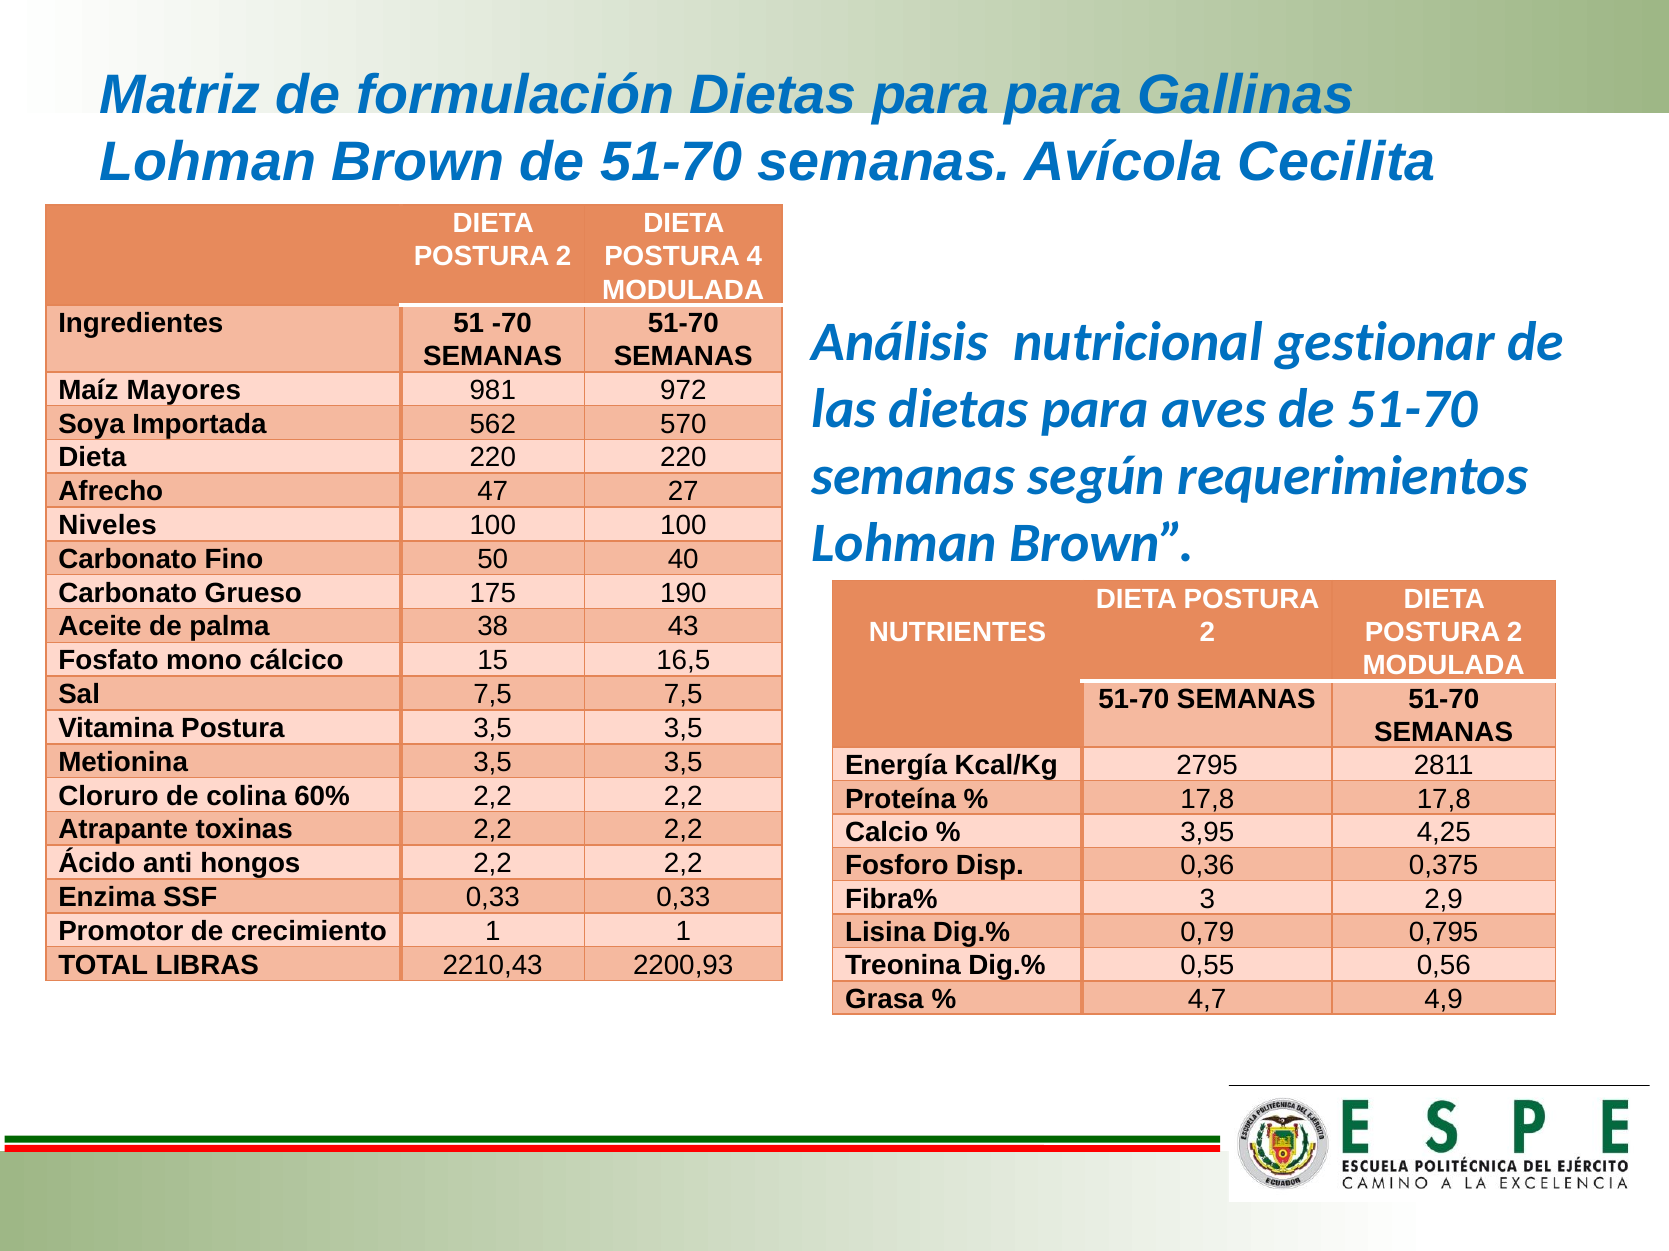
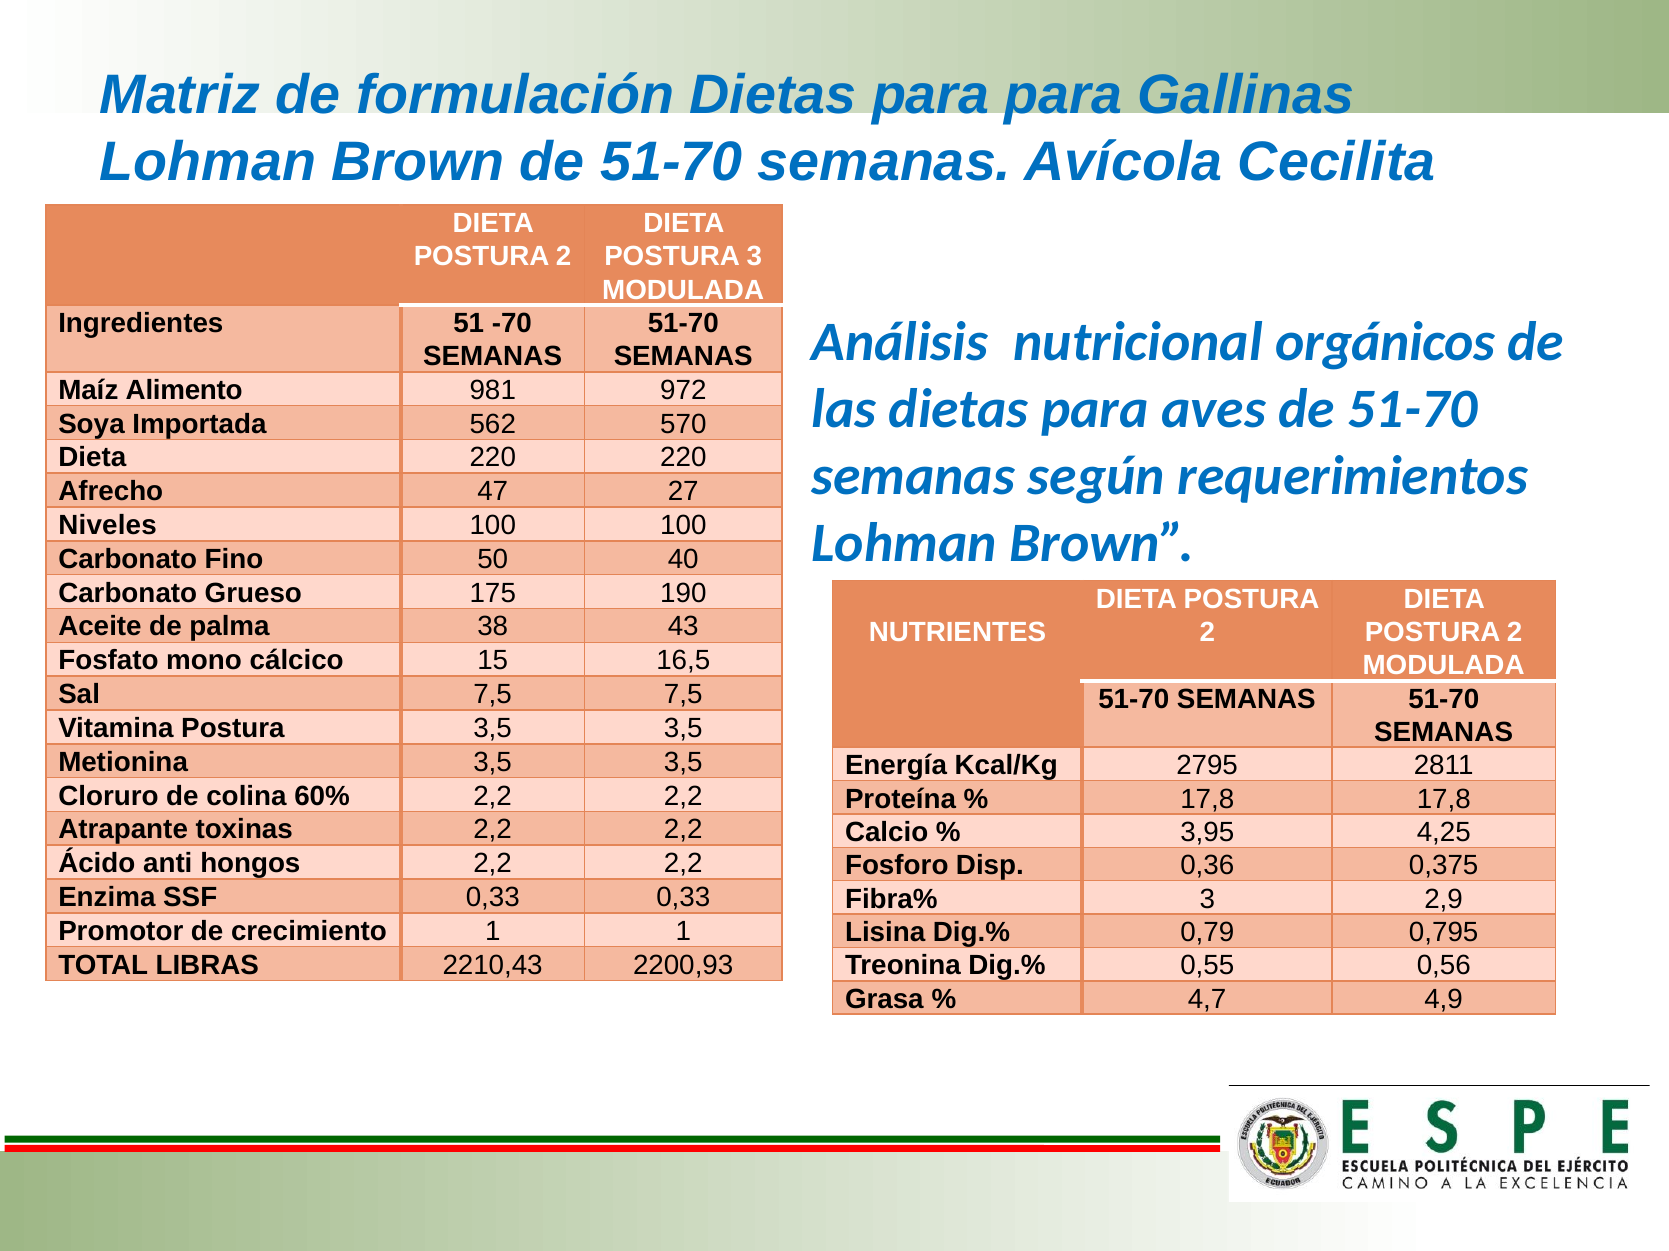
POSTURA 4: 4 -> 3 (754, 257)
gestionar: gestionar -> orgánicos (1385, 343)
Mayores: Mayores -> Alimento (184, 390)
